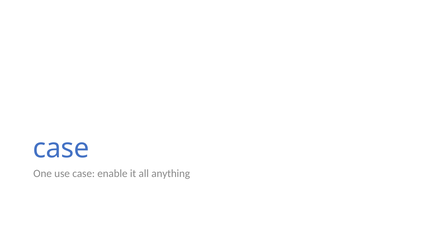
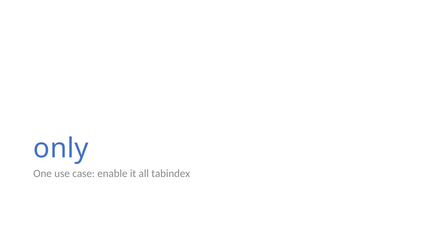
case: case -> only (61, 148)
anything: anything -> tabindex (171, 173)
